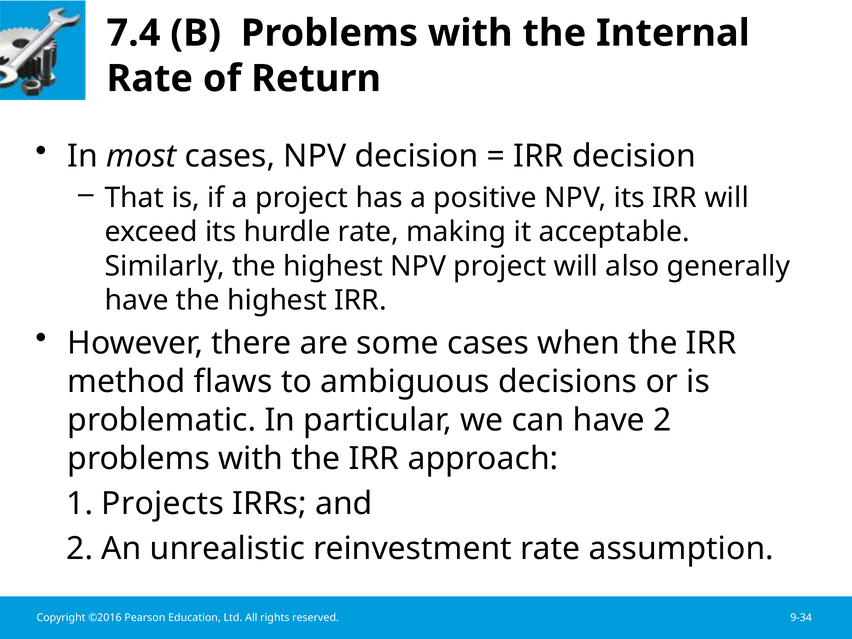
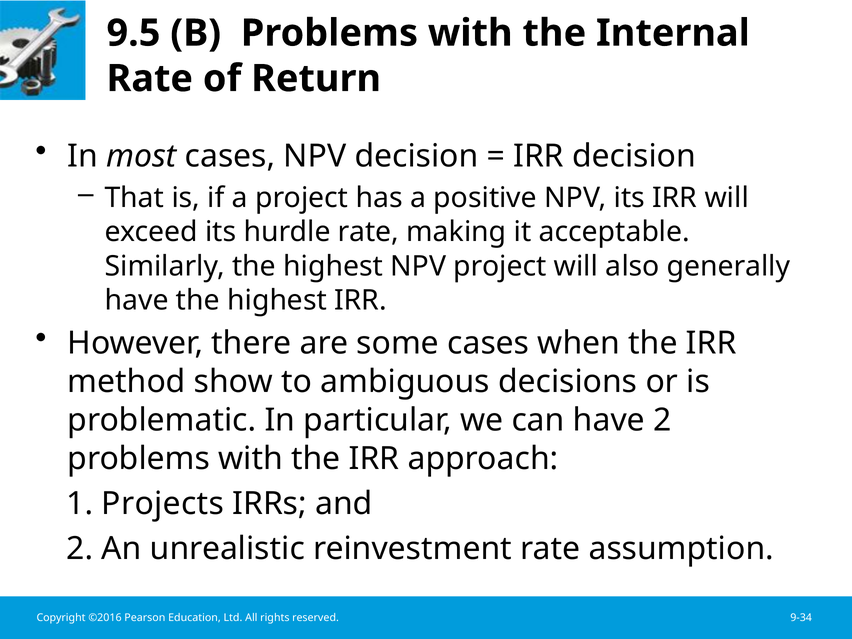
7.4: 7.4 -> 9.5 (133, 33)
flaws: flaws -> show (233, 382)
